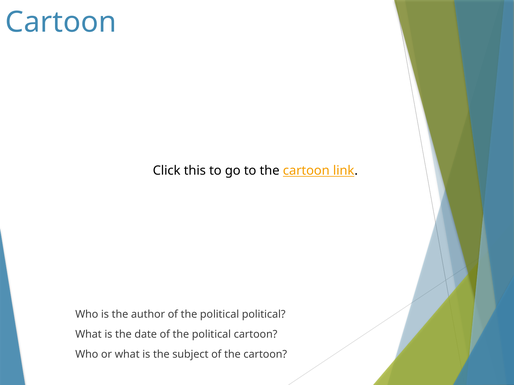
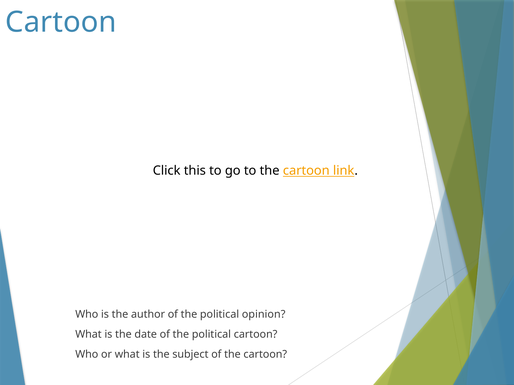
political political: political -> opinion (264, 315)
